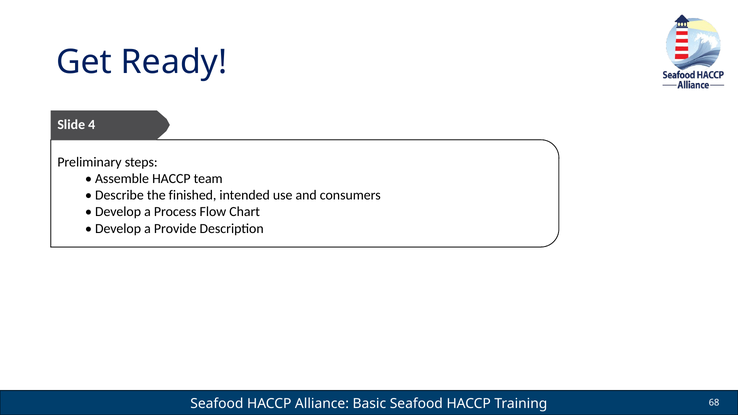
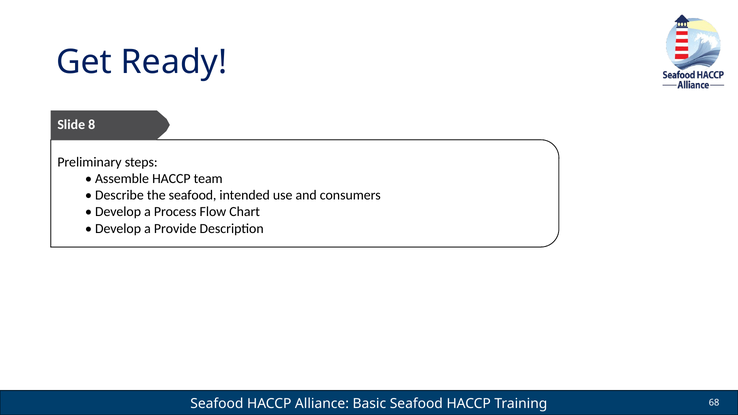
4: 4 -> 8 (92, 125)
the finished: finished -> seafood (193, 195)
